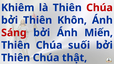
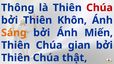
Khiêm: Khiêm -> Thông (18, 8)
Sáng colour: red -> orange (14, 33)
suối: suối -> gian (79, 45)
